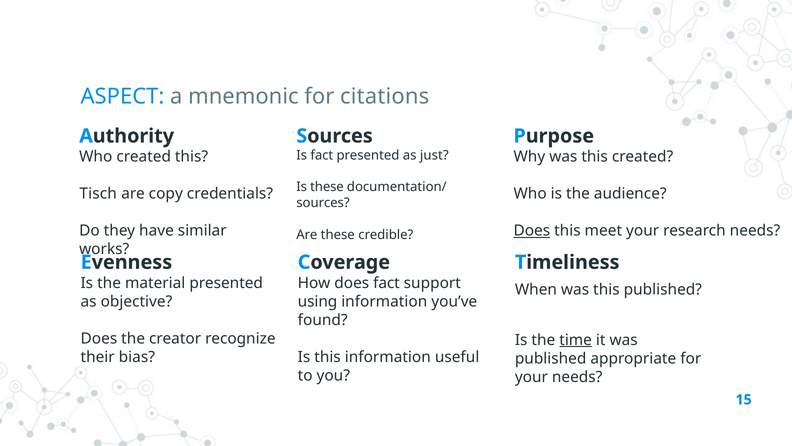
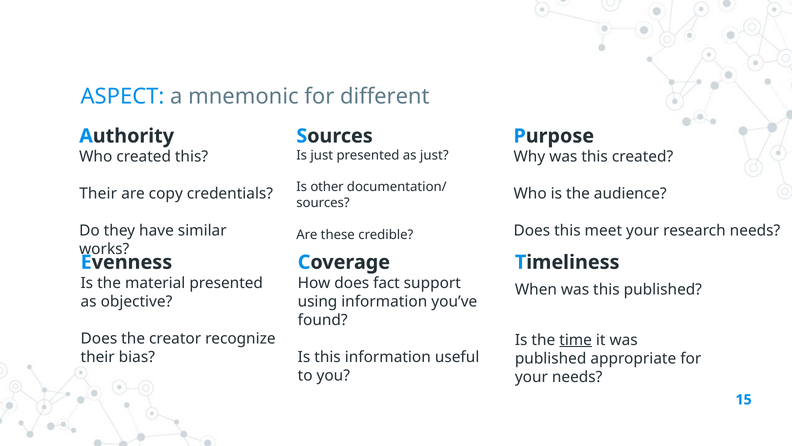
citations: citations -> different (385, 97)
Is fact: fact -> just (322, 155)
Is these: these -> other (327, 187)
Tisch: Tisch -> Their (98, 194)
Does underline: present -> none (532, 231)
